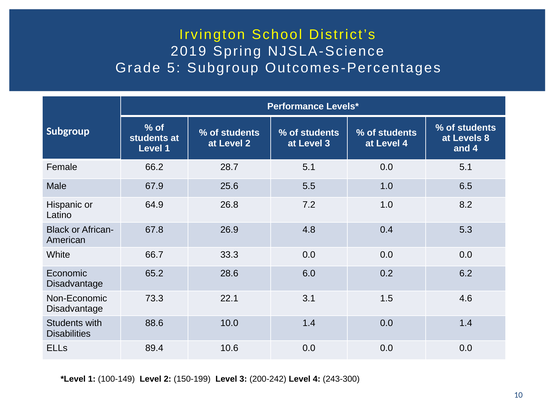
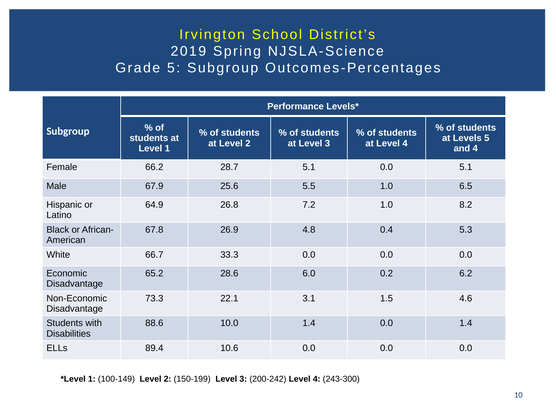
Levels 8: 8 -> 5 (487, 138)
